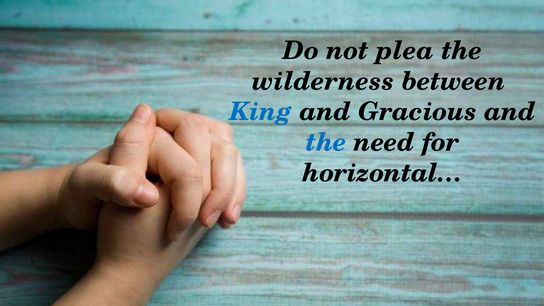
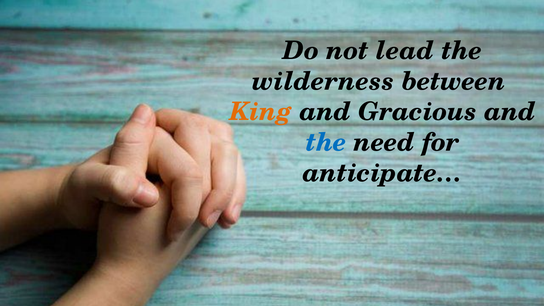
plea: plea -> lead (405, 51)
King colour: blue -> orange (261, 112)
horizontal…: horizontal… -> anticipate… (383, 173)
